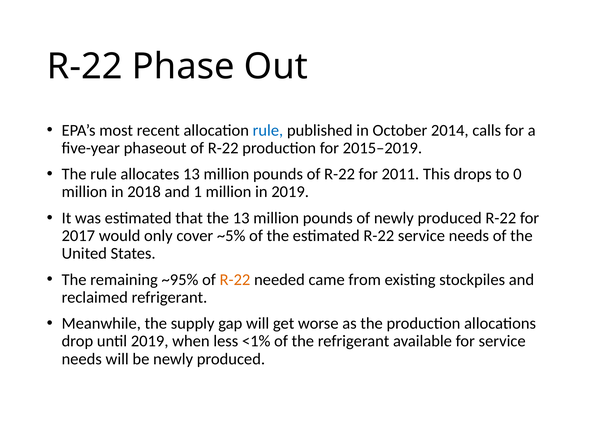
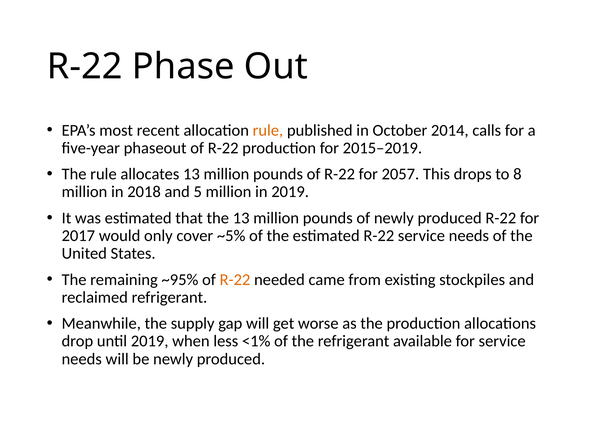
rule colour: blue -> orange (268, 130)
2011: 2011 -> 2057 (400, 174)
0: 0 -> 8 (517, 174)
1: 1 -> 5 (198, 192)
